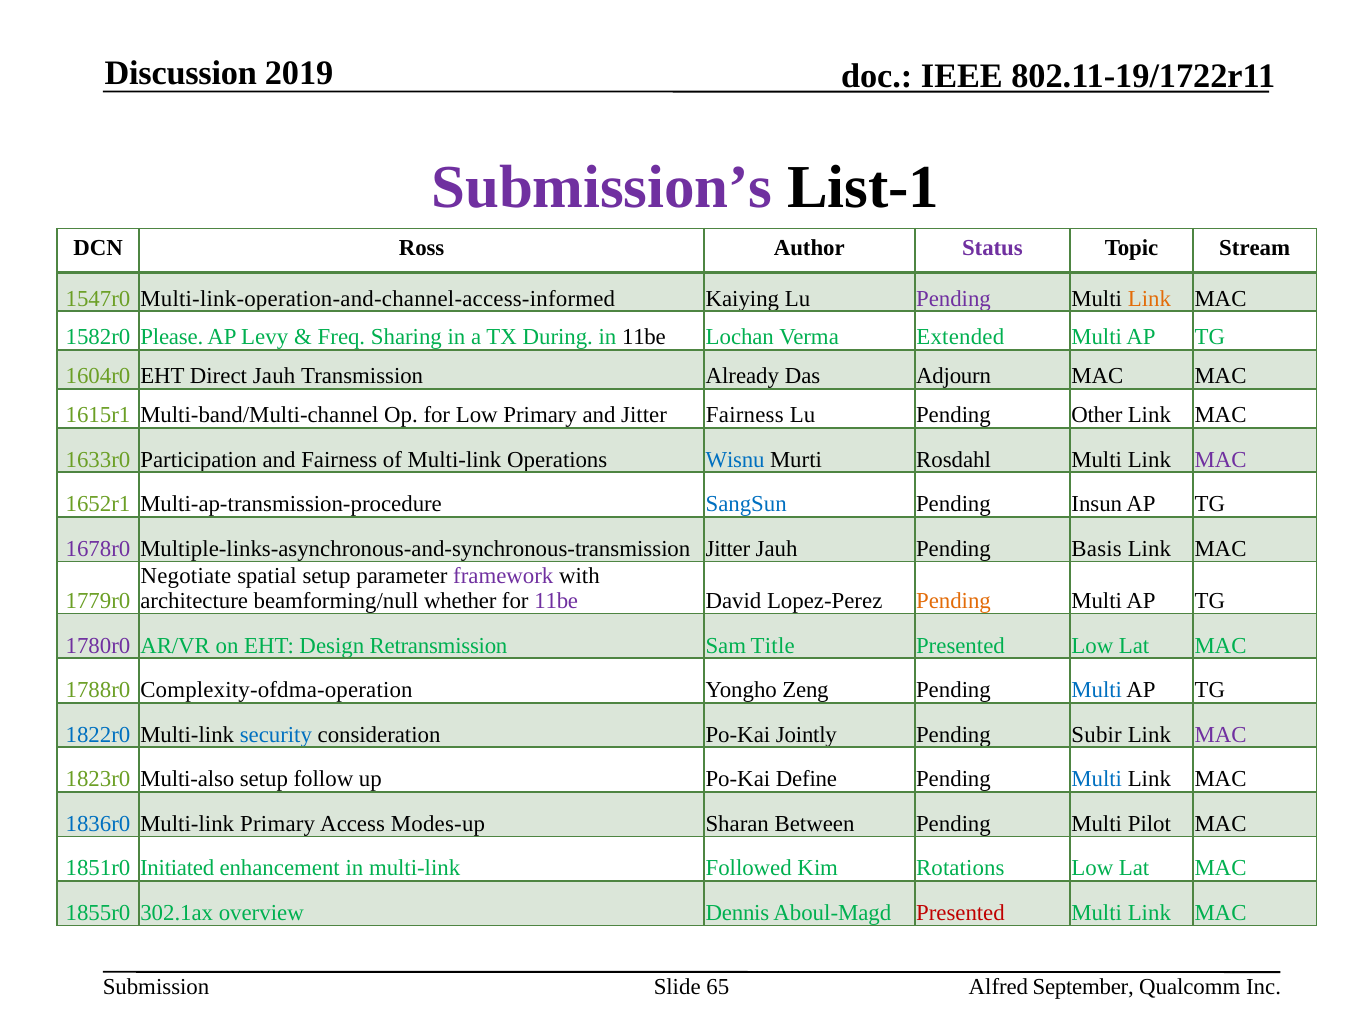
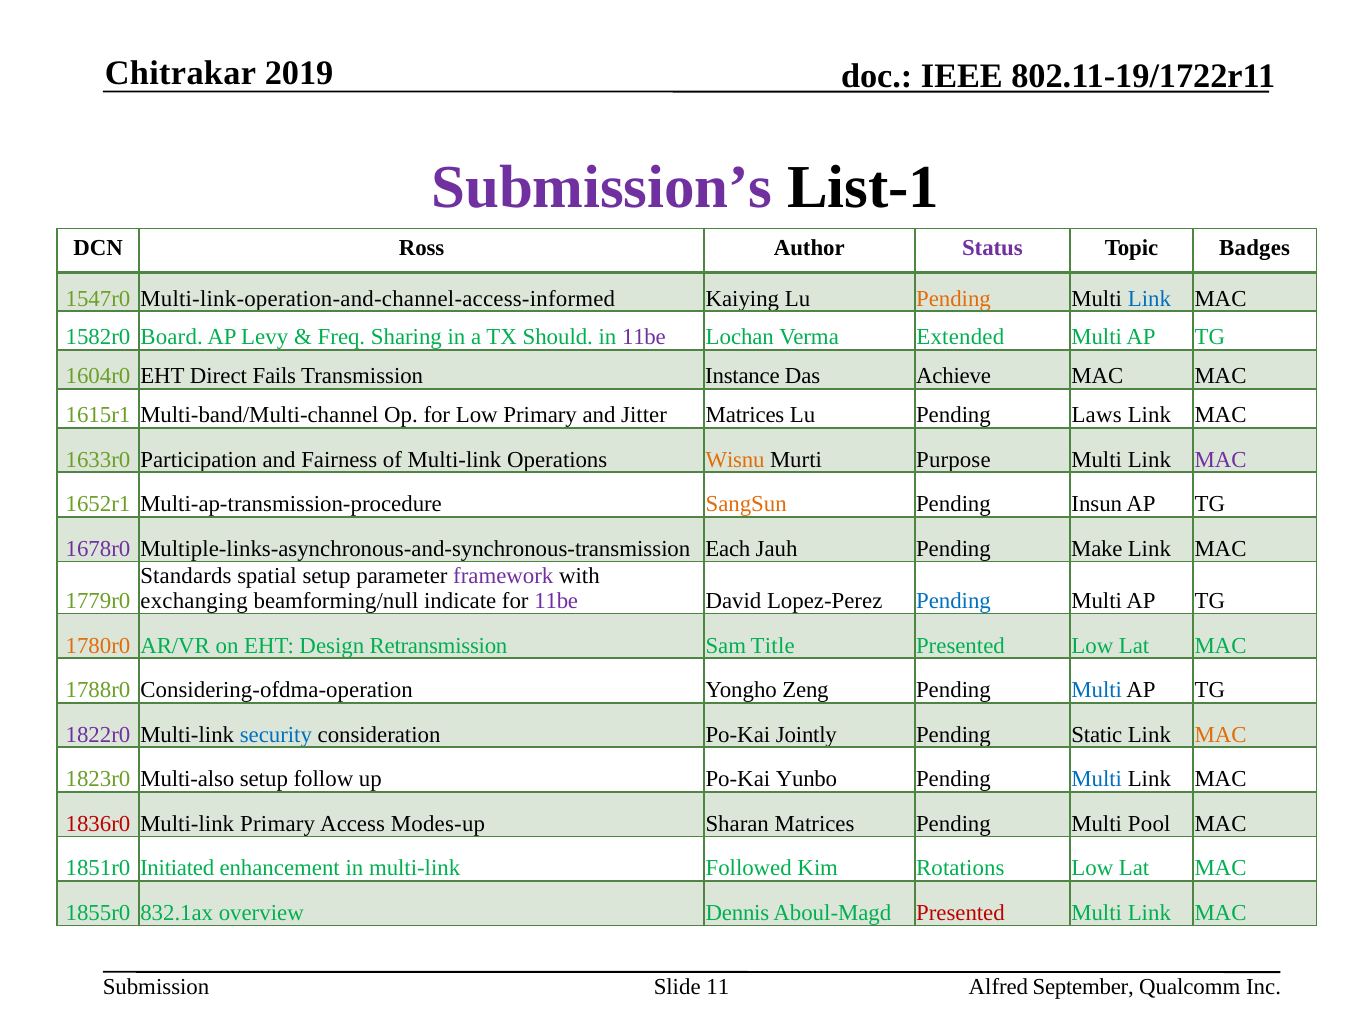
Discussion: Discussion -> Chitrakar (180, 73)
Stream: Stream -> Badges (1255, 248)
Pending colour: purple -> orange (953, 299)
Link colour: orange -> blue (1149, 299)
Please: Please -> Board (172, 337)
During: During -> Should (558, 337)
11be colour: black -> purple (644, 337)
Direct Jauh: Jauh -> Fails (274, 376)
Already: Already -> Instance (742, 376)
Adjourn: Adjourn -> Achieve (954, 376)
Jitter Fairness: Fairness -> Matrices (745, 415)
Other: Other -> Laws (1097, 415)
Wisnu colour: blue -> orange (735, 460)
Rosdahl: Rosdahl -> Purpose (953, 460)
SangSun colour: blue -> orange (746, 504)
Multiple-links-asynchronous-and-synchronous-transmission Jitter: Jitter -> Each (728, 549)
Basis: Basis -> Make (1097, 549)
Negotiate: Negotiate -> Standards (186, 576)
architecture: architecture -> exchanging (194, 601)
whether: whether -> indicate (460, 601)
Pending colour: orange -> blue (953, 601)
1780r0 colour: purple -> orange (98, 646)
Complexity-ofdma-operation: Complexity-ofdma-operation -> Considering-ofdma-operation (277, 690)
1822r0 colour: blue -> purple (98, 735)
Subir: Subir -> Static (1097, 735)
MAC colour: purple -> orange (1221, 735)
Define: Define -> Yunbo (806, 779)
1836r0 colour: blue -> red (98, 824)
Sharan Between: Between -> Matrices (815, 824)
Pilot: Pilot -> Pool (1149, 824)
302.1ax: 302.1ax -> 832.1ax (177, 913)
65: 65 -> 11 (718, 987)
